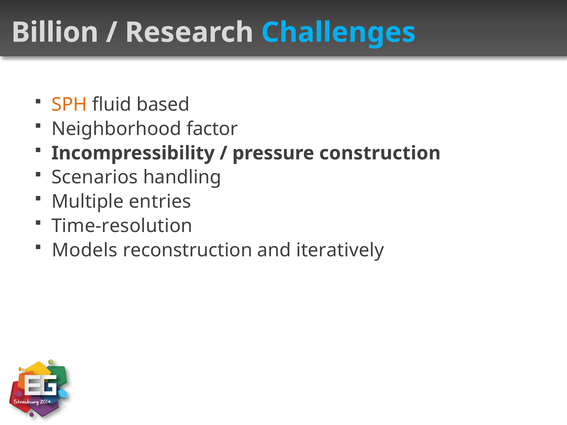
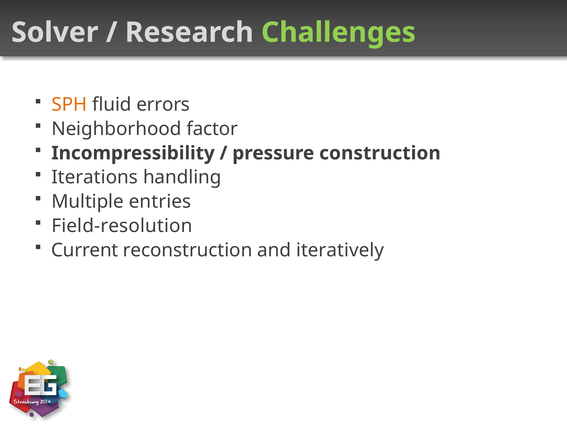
Billion: Billion -> Solver (55, 32)
Challenges colour: light blue -> light green (338, 32)
based: based -> errors (163, 105)
Scenarios: Scenarios -> Iterations (95, 178)
Time-resolution: Time-resolution -> Field-resolution (122, 226)
Models: Models -> Current (85, 250)
